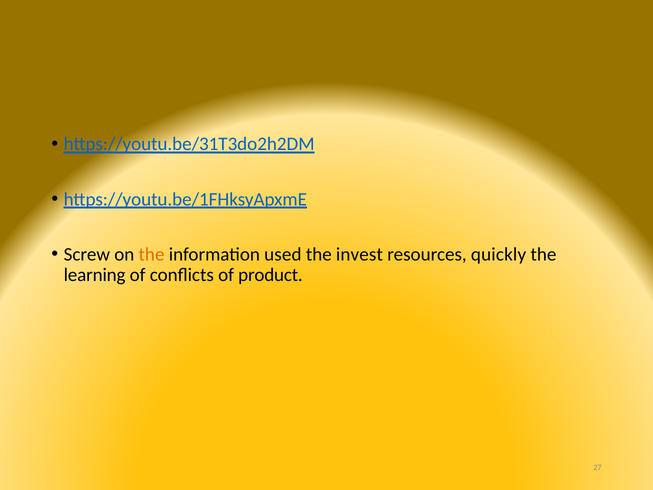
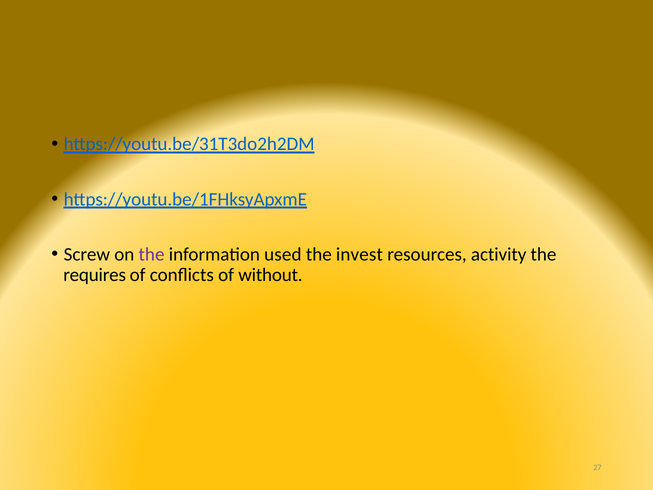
the colour: orange -> purple (152, 254)
quickly: quickly -> activity (499, 254)
learning: learning -> requires (95, 275)
product: product -> without (270, 275)
